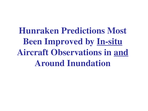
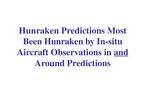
Been Improved: Improved -> Hunraken (64, 41)
In-situ underline: present -> none (110, 41)
Around Inundation: Inundation -> Predictions (89, 63)
